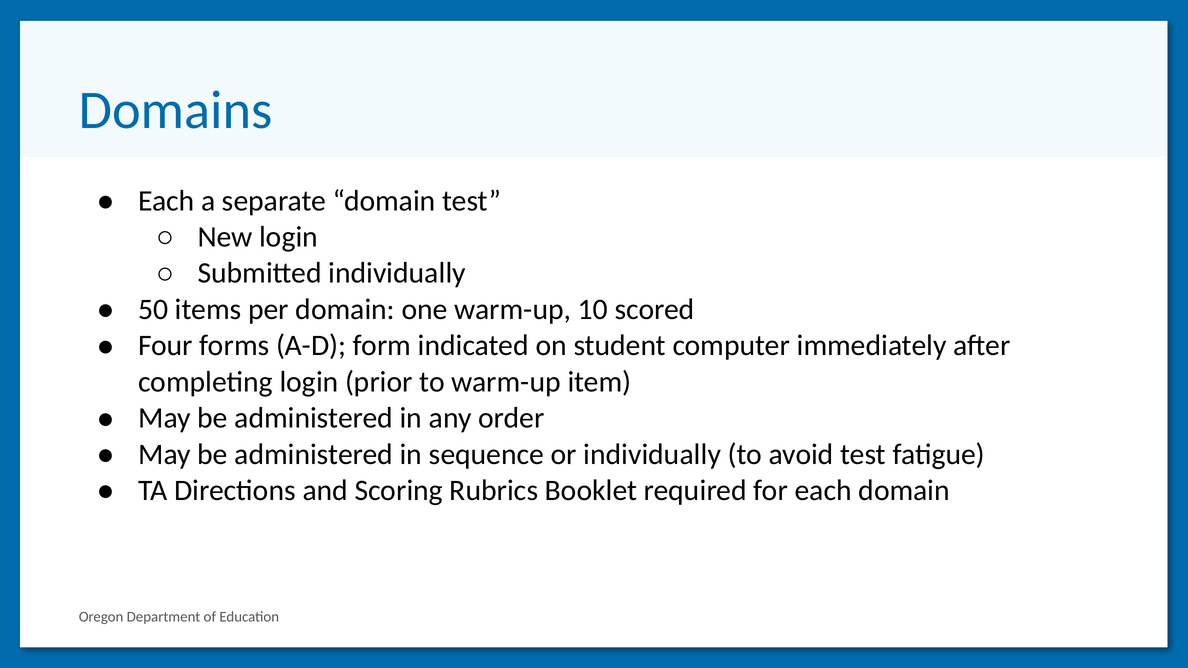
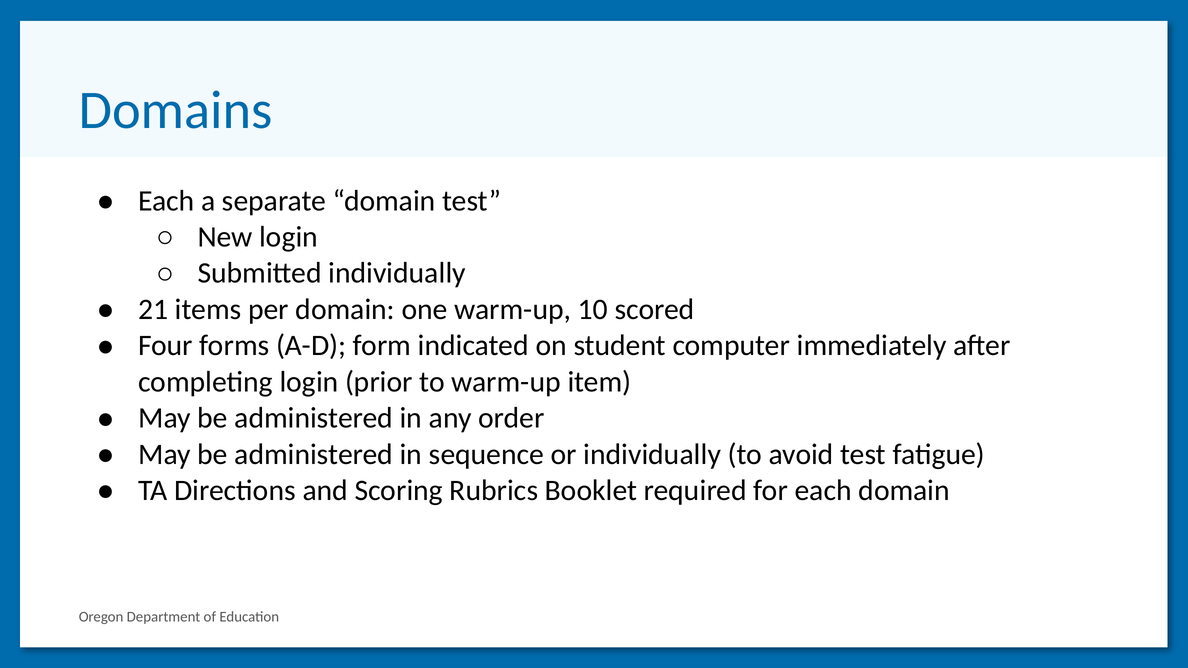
50: 50 -> 21 (153, 310)
